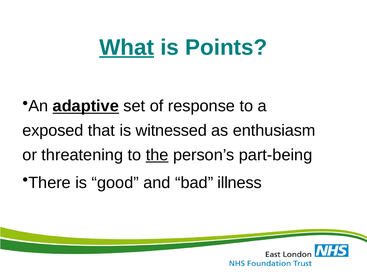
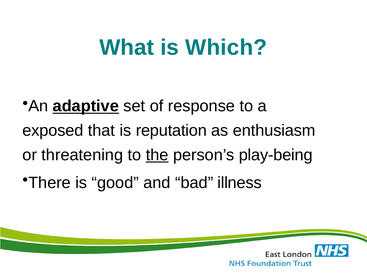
What underline: present -> none (127, 47)
Points: Points -> Which (226, 47)
witnessed: witnessed -> reputation (171, 131)
part-being: part-being -> play-being (276, 155)
